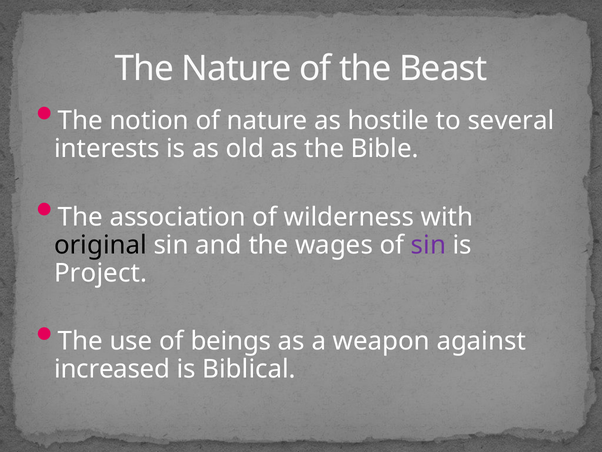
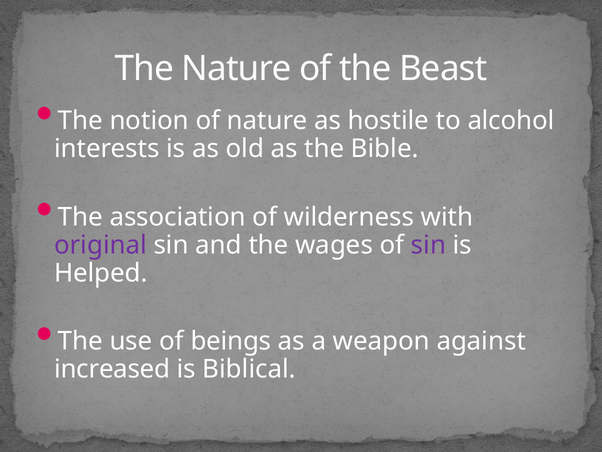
several: several -> alcohol (511, 121)
original colour: black -> purple (100, 245)
Project: Project -> Helped (101, 273)
